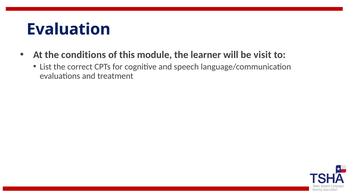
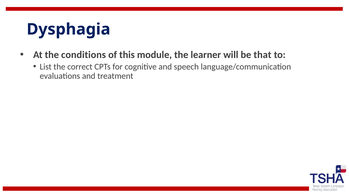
Evaluation: Evaluation -> Dysphagia (68, 29)
visit: visit -> that (263, 55)
